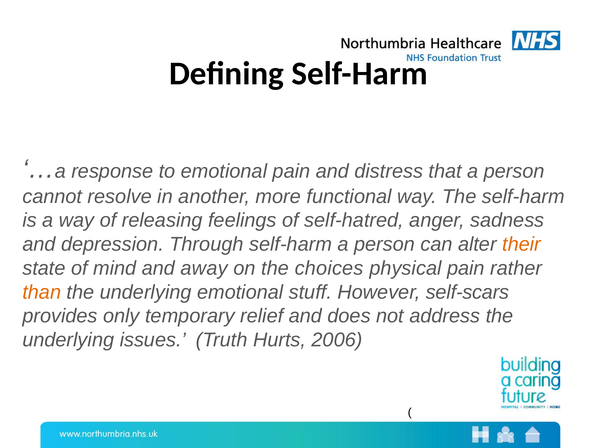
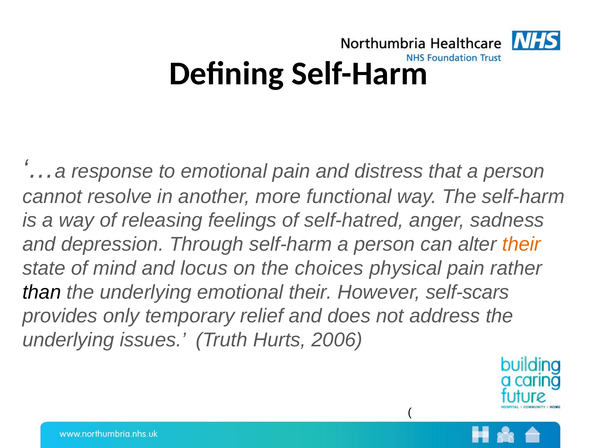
away: away -> locus (204, 268)
than colour: orange -> black (42, 292)
emotional stuff: stuff -> their (310, 292)
